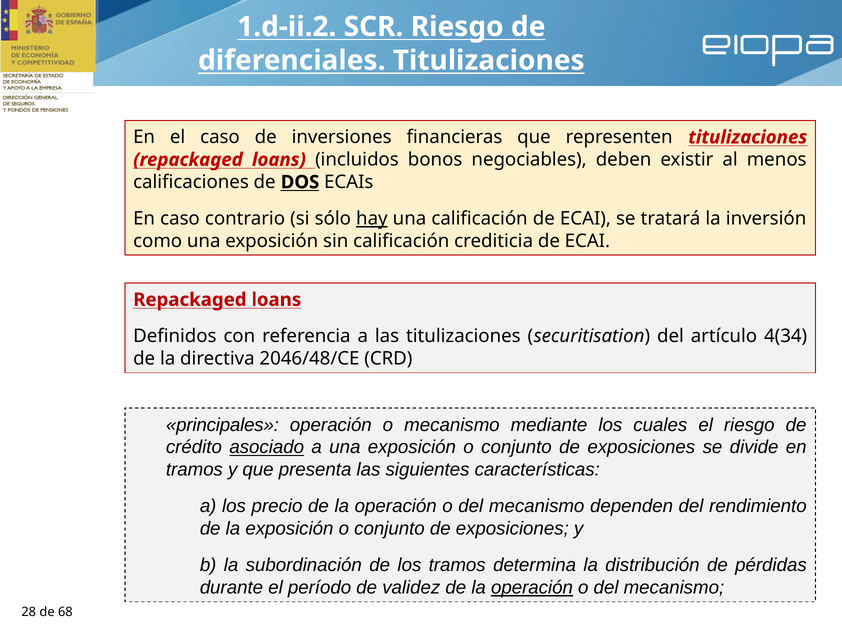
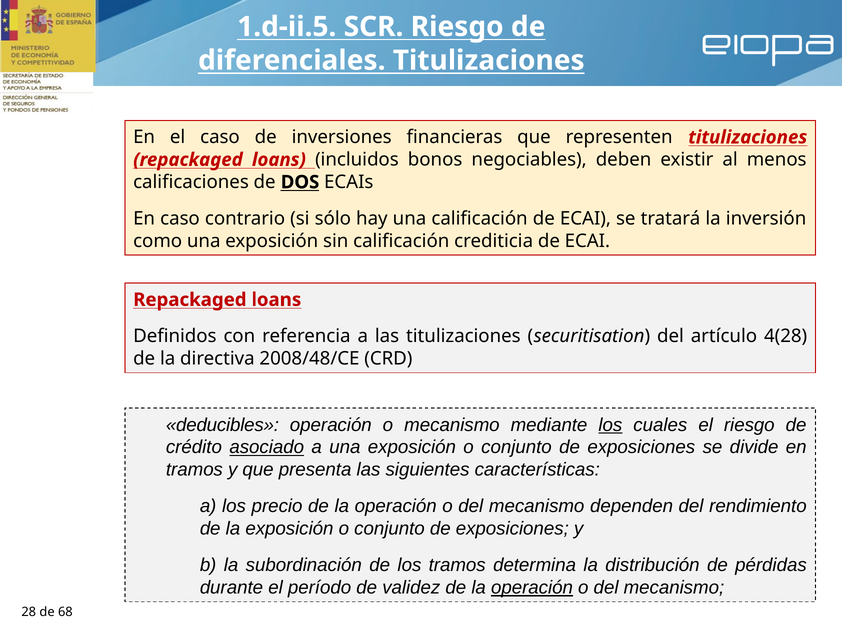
1.d-ii.2: 1.d-ii.2 -> 1.d-ii.5 (287, 27)
hay underline: present -> none (372, 218)
4(34: 4(34 -> 4(28 (786, 336)
2046/48/CE: 2046/48/CE -> 2008/48/CE (309, 358)
principales: principales -> deducibles (222, 425)
los underline: none -> present (610, 425)
